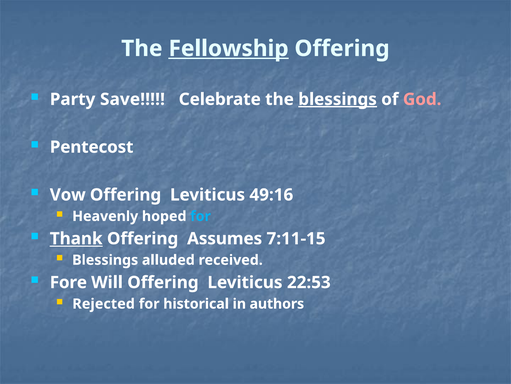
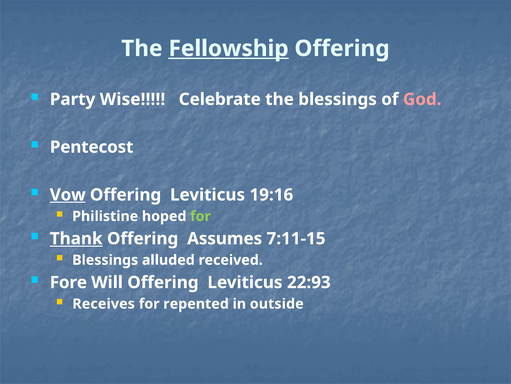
Save: Save -> Wise (132, 99)
blessings underline: present -> none (338, 99)
Vow underline: none -> present (68, 194)
49:16: 49:16 -> 19:16 (271, 194)
Heavenly: Heavenly -> Philistine (105, 216)
for colour: light blue -> light green (201, 216)
22:53: 22:53 -> 22:93 (309, 282)
Rejected: Rejected -> Receives (104, 303)
historical: historical -> repented (196, 303)
authors: authors -> outside (277, 303)
